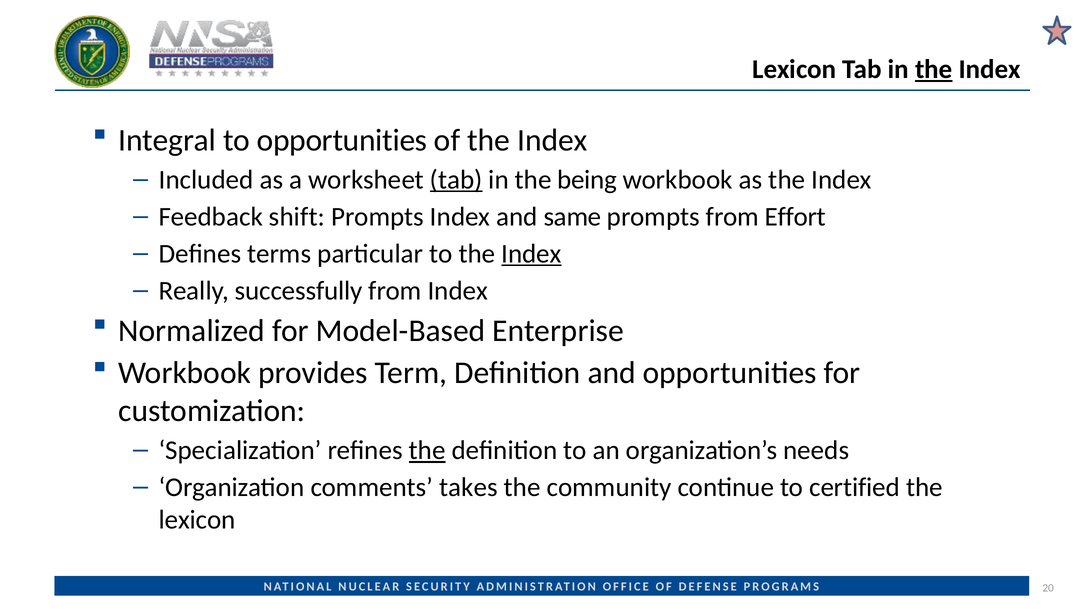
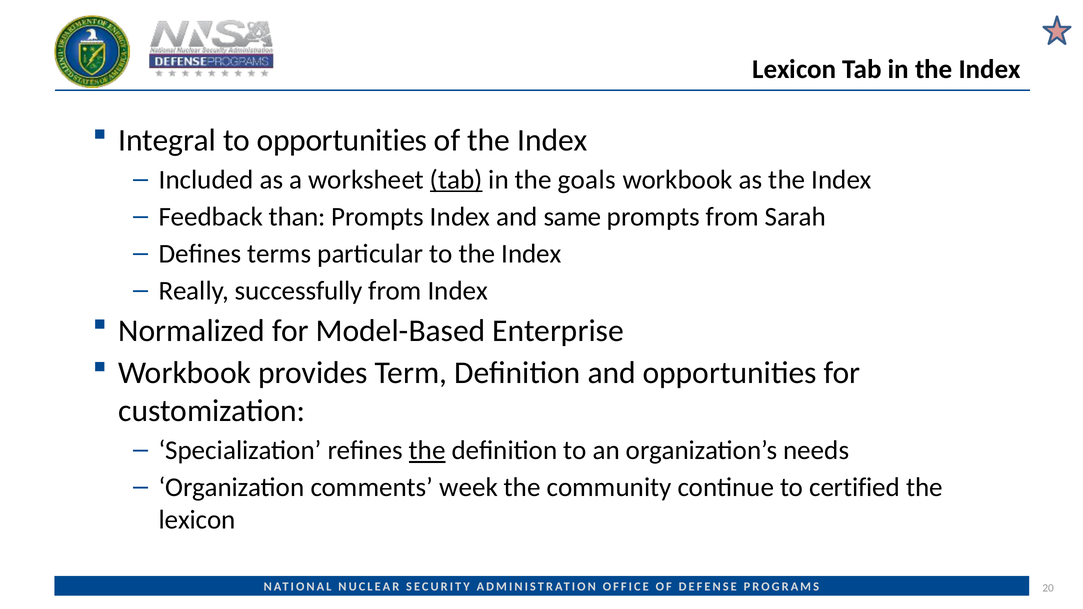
the underline: present -> none (934, 69)
being: being -> goals (587, 180)
shift: shift -> than (297, 217)
Effort: Effort -> Sarah (795, 217)
Index underline: present -> none (531, 254)
takes: takes -> week (469, 487)
